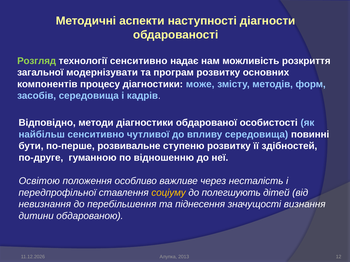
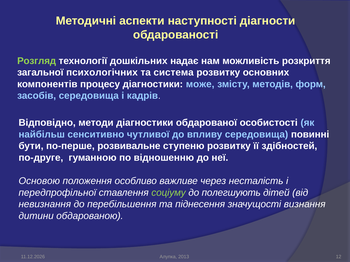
технології сенситивно: сенситивно -> дошкільних (139, 61)
модернізувати: модернізувати -> психологічних (102, 73)
програм: програм -> система (174, 73)
Освітою: Освітою -> Основою (39, 181)
соціуму colour: yellow -> light green (169, 193)
